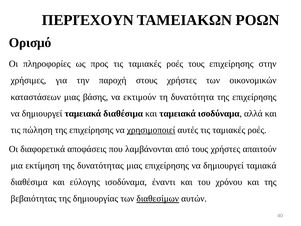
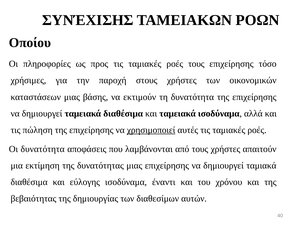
ΠΕΡΙΈΧΟΥΝ: ΠΕΡΙΈΧΟΥΝ -> ΣΥΝΈΧΙΣΗΣ (88, 20)
Ορισμό: Ορισμό -> Οποίου (30, 43)
στην: στην -> τόσο (268, 64)
Οι διαφορετικά: διαφορετικά -> δυνατότητα (43, 149)
διαθεσίμων underline: present -> none (158, 198)
